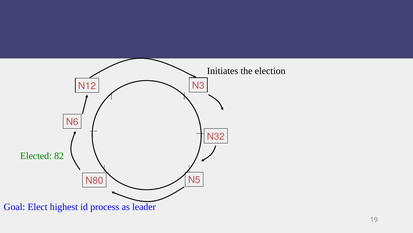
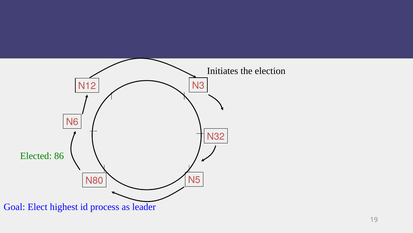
82: 82 -> 86 (59, 156)
